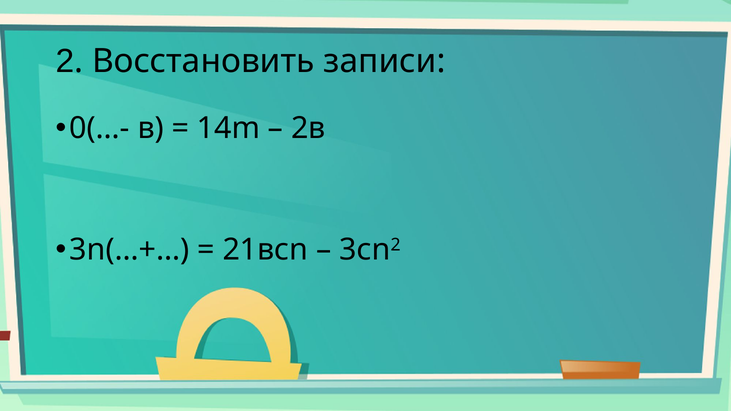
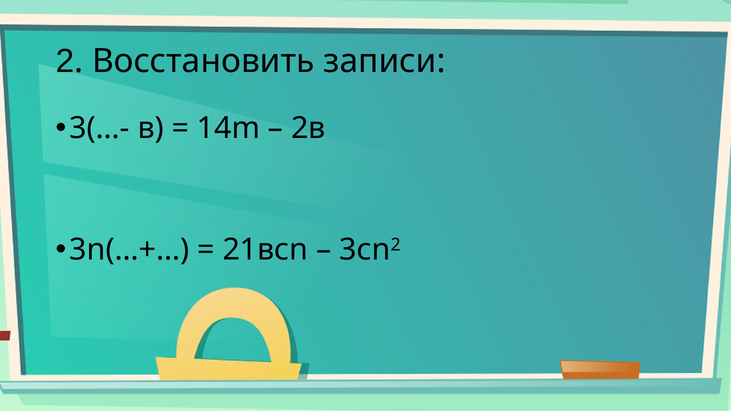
0(…-: 0(…- -> 3(…- (100, 128)
